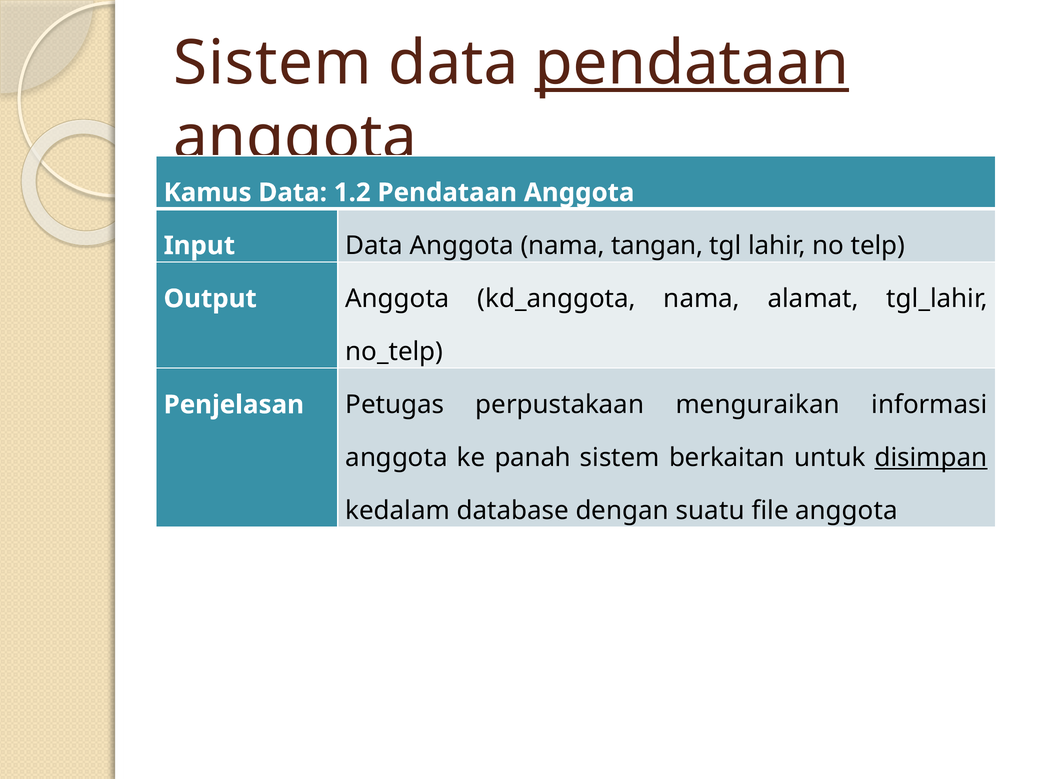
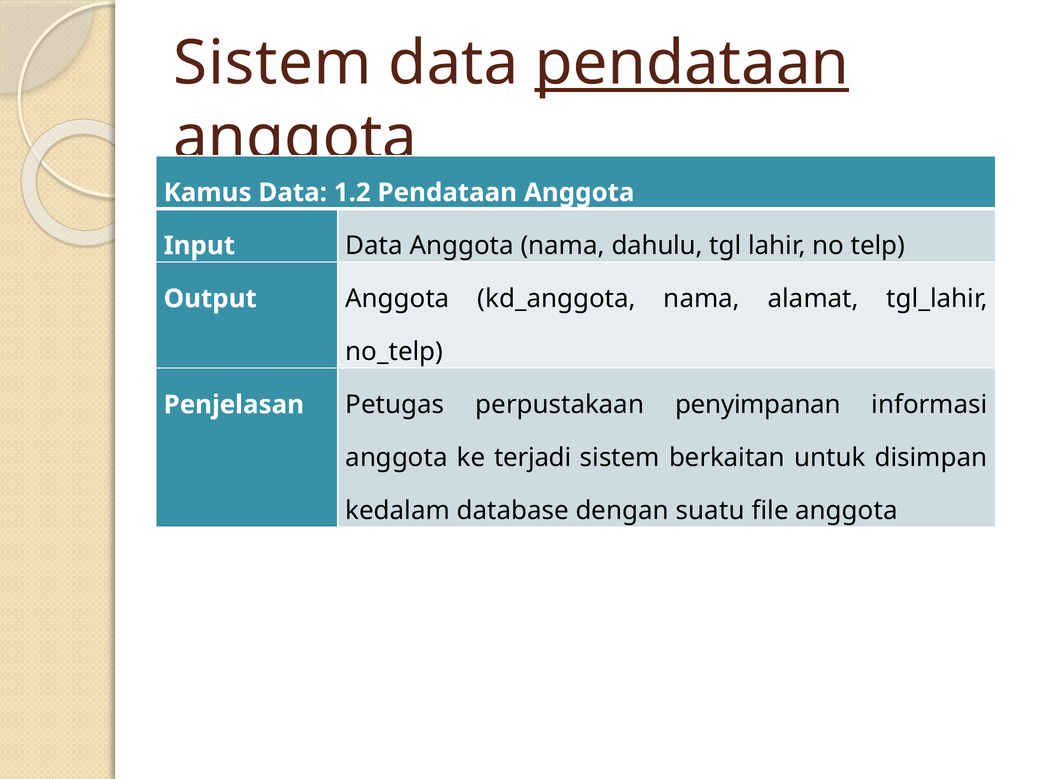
tangan: tangan -> dahulu (657, 246)
menguraikan: menguraikan -> penyimpanan (758, 405)
panah: panah -> terjadi (533, 458)
disimpan underline: present -> none (931, 458)
